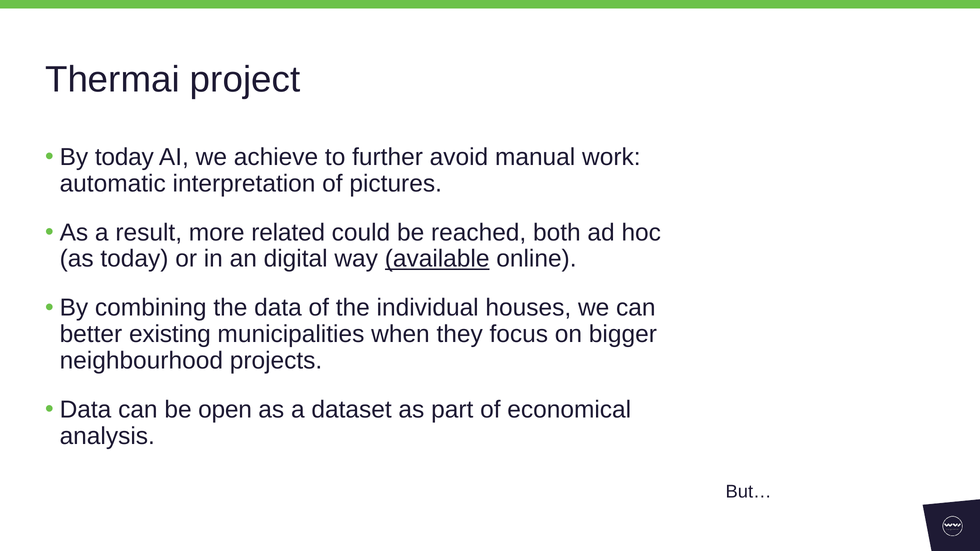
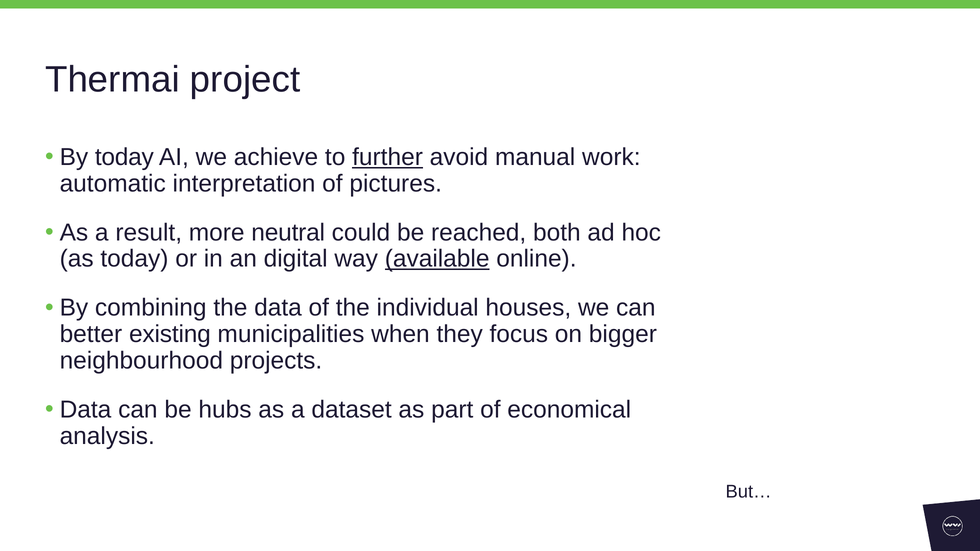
further underline: none -> present (388, 157)
related: related -> neutral (288, 233)
open: open -> hubs (225, 410)
